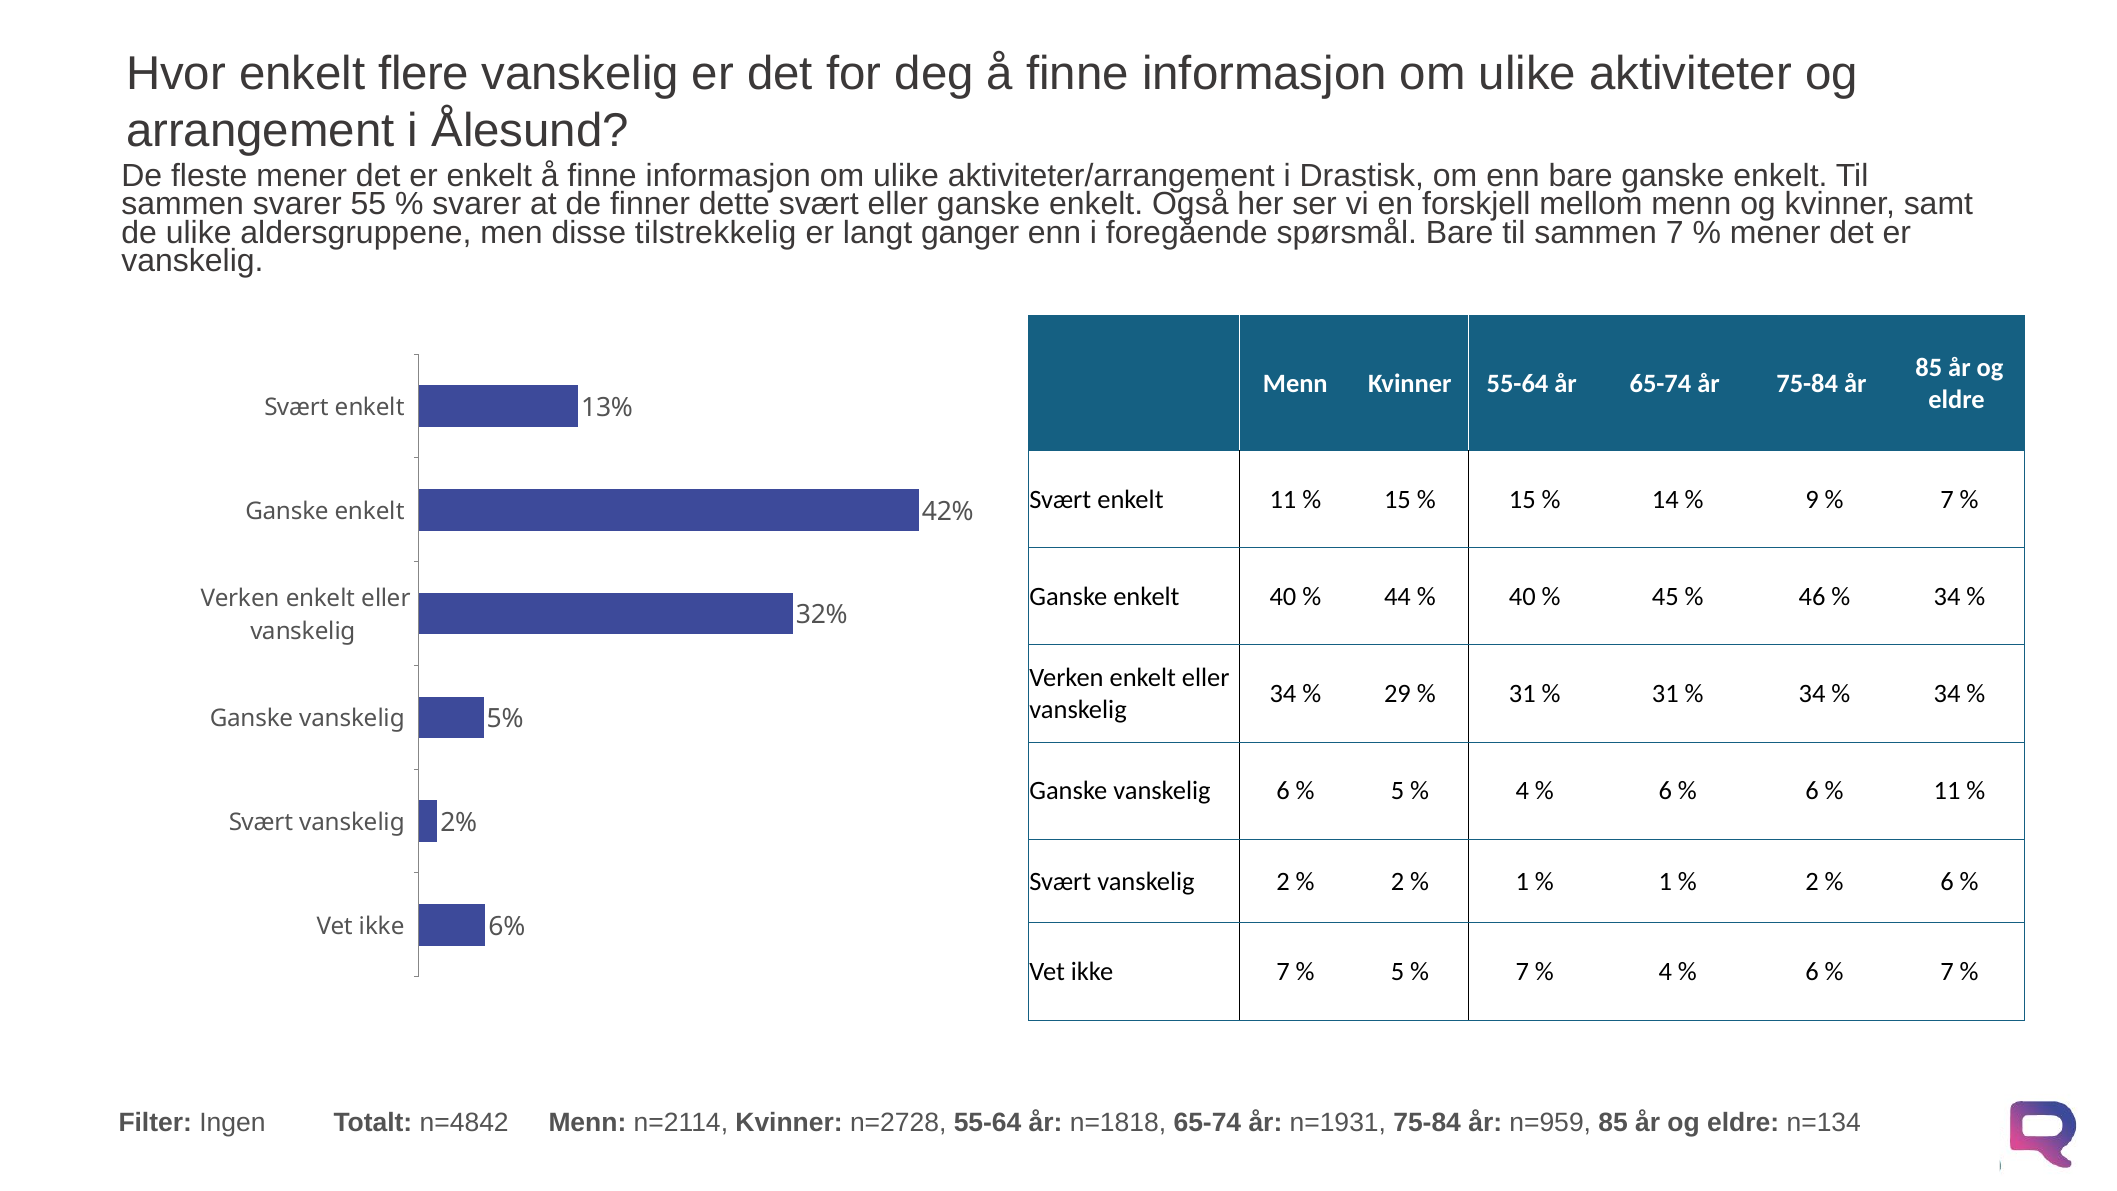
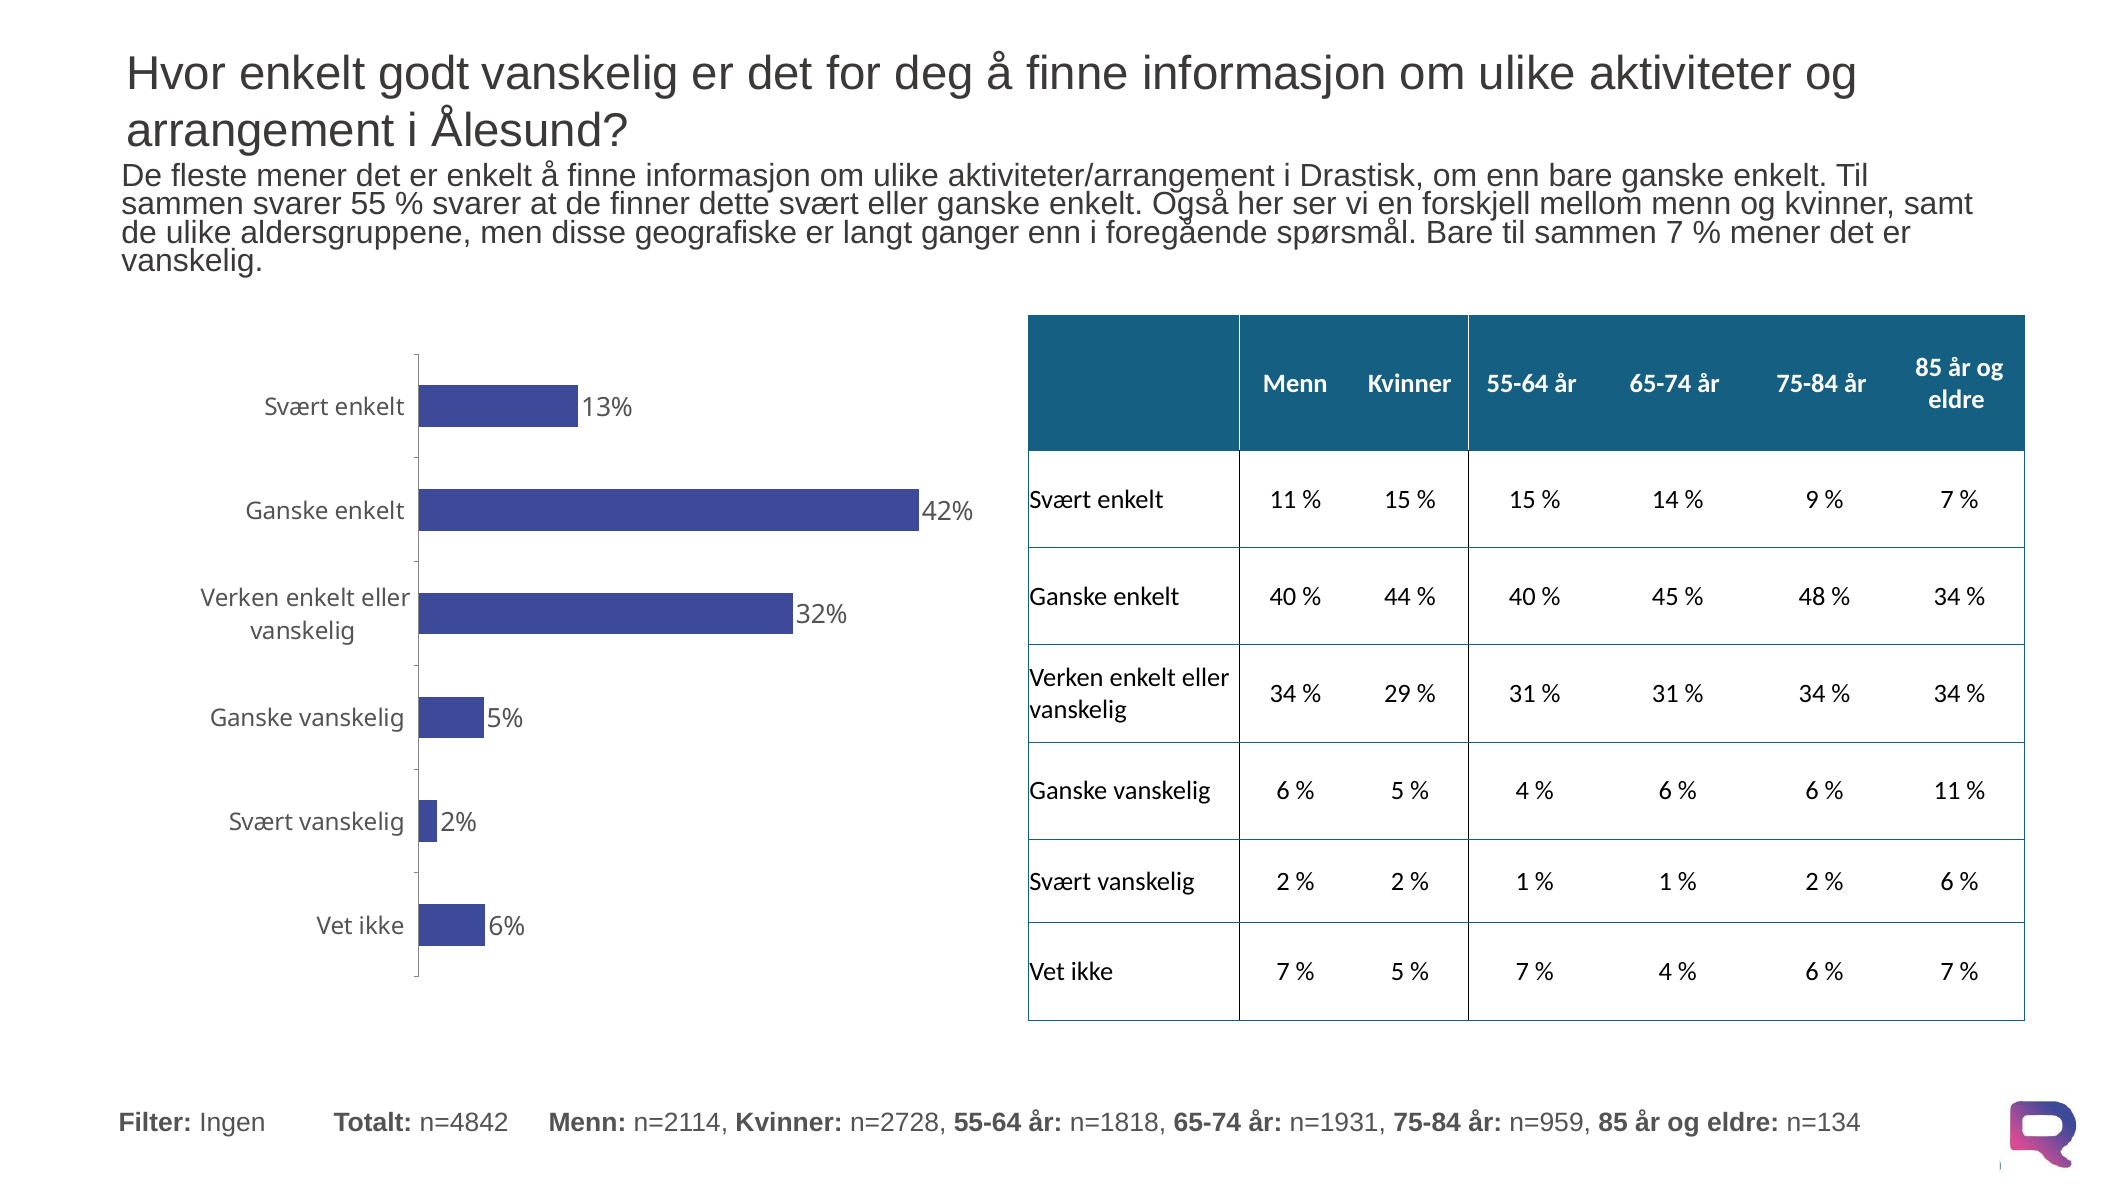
flere: flere -> godt (424, 74)
tilstrekkelig: tilstrekkelig -> geografiske (716, 233)
46: 46 -> 48 (1812, 597)
